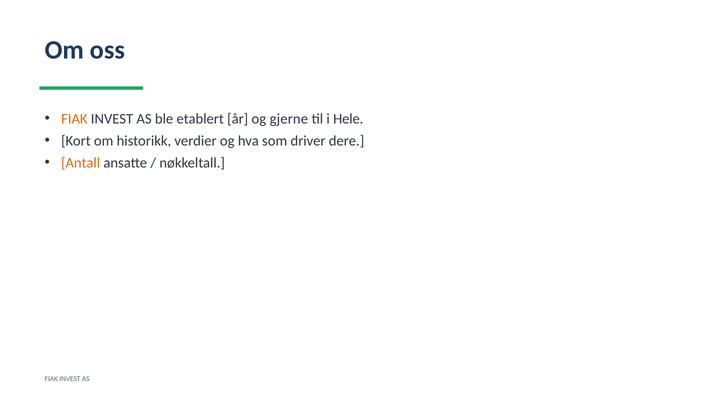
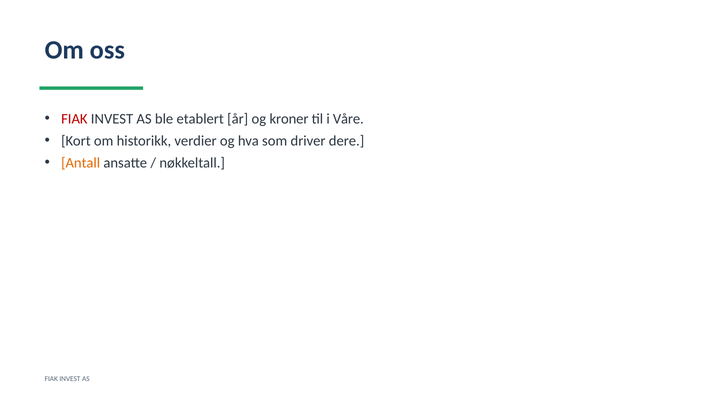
FIAK colour: orange -> red (74, 119)
gjerne: gjerne -> kroner (289, 119)
Hele: Hele -> Våre (348, 119)
